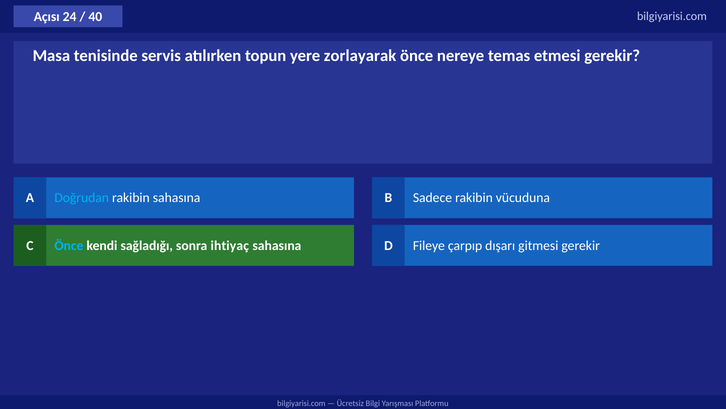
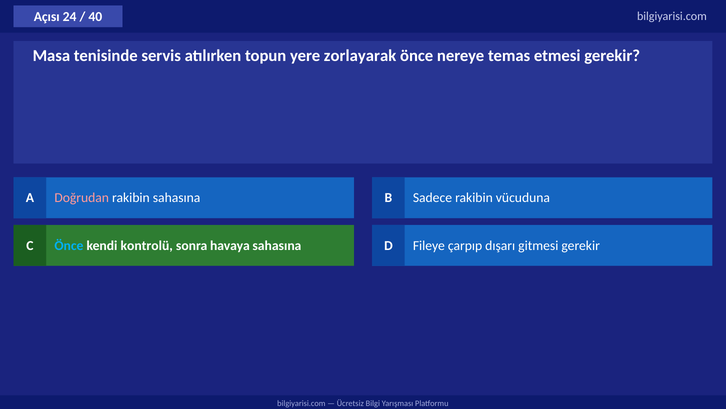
Doğrudan colour: light blue -> pink (82, 198)
sağladığı: sağladığı -> kontrolü (147, 245)
ihtiyaç: ihtiyaç -> havaya (230, 245)
